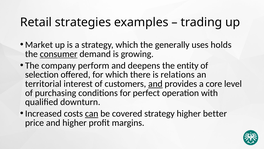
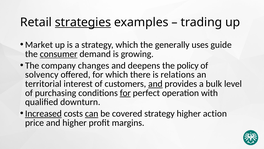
strategies underline: none -> present (83, 22)
holds: holds -> guide (221, 45)
perform: perform -> changes (94, 65)
entity: entity -> policy (188, 65)
selection: selection -> solvency (42, 74)
core: core -> bulk (214, 84)
for underline: none -> present (125, 93)
Increased underline: none -> present (43, 113)
better: better -> action (215, 113)
